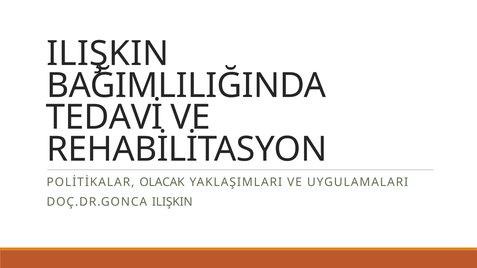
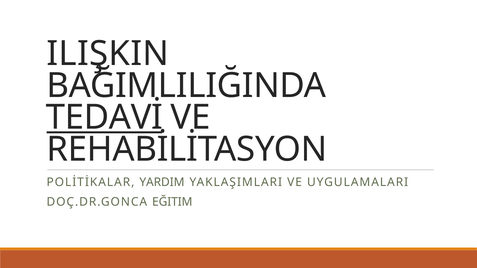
TEDAVİ underline: none -> present (104, 118)
OLACAK: OLACAK -> YARDIM (162, 182)
DOÇ.DR.GONCA ILIŞKIN: ILIŞKIN -> EĞITIM (172, 202)
